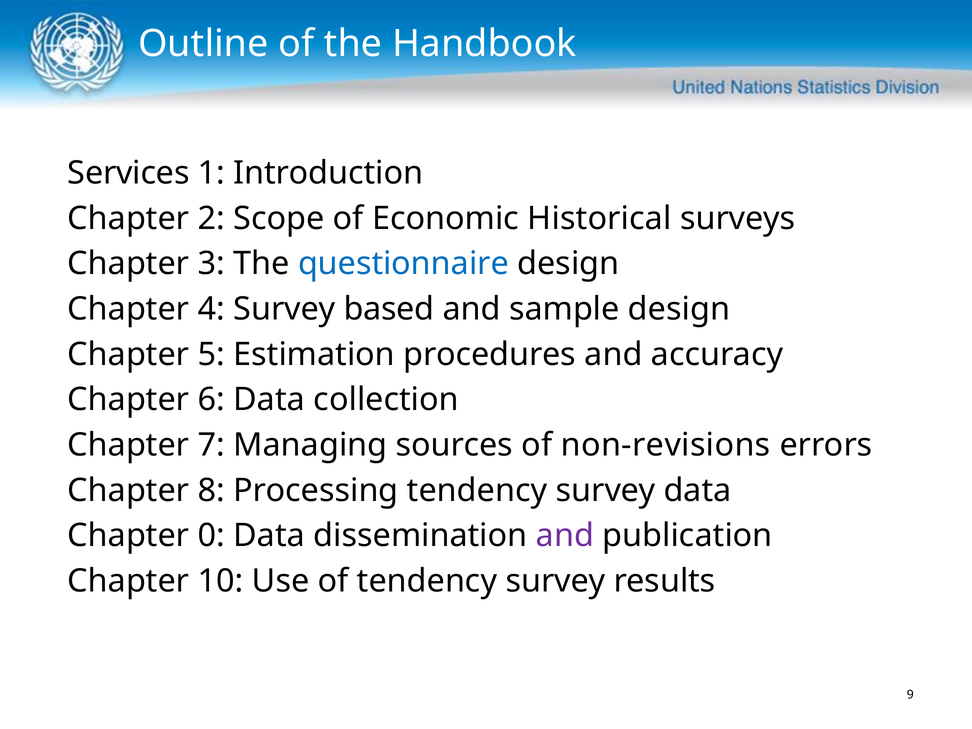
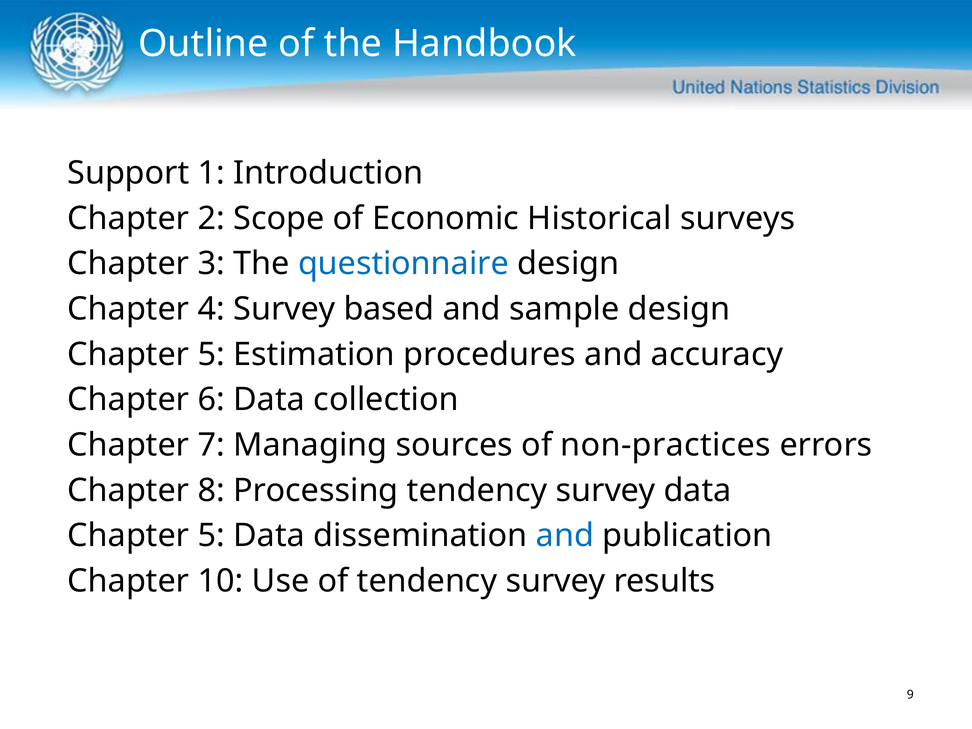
Services: Services -> Support (128, 173)
non-revisions: non-revisions -> non-practices (666, 445)
0: 0 -> 5 (211, 536)
and colour: purple -> blue (565, 536)
